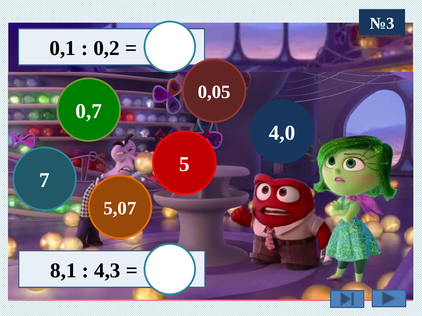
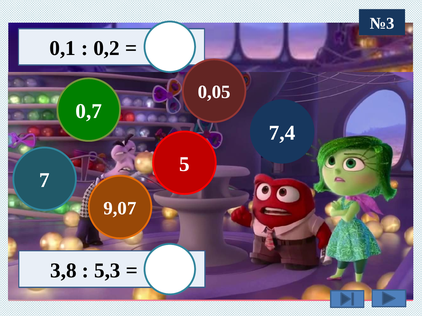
4,0: 4,0 -> 7,4 (282, 133)
5,07: 5,07 -> 9,07 (120, 209)
8,1: 8,1 -> 3,8 (63, 271)
4,3: 4,3 -> 5,3 (107, 271)
